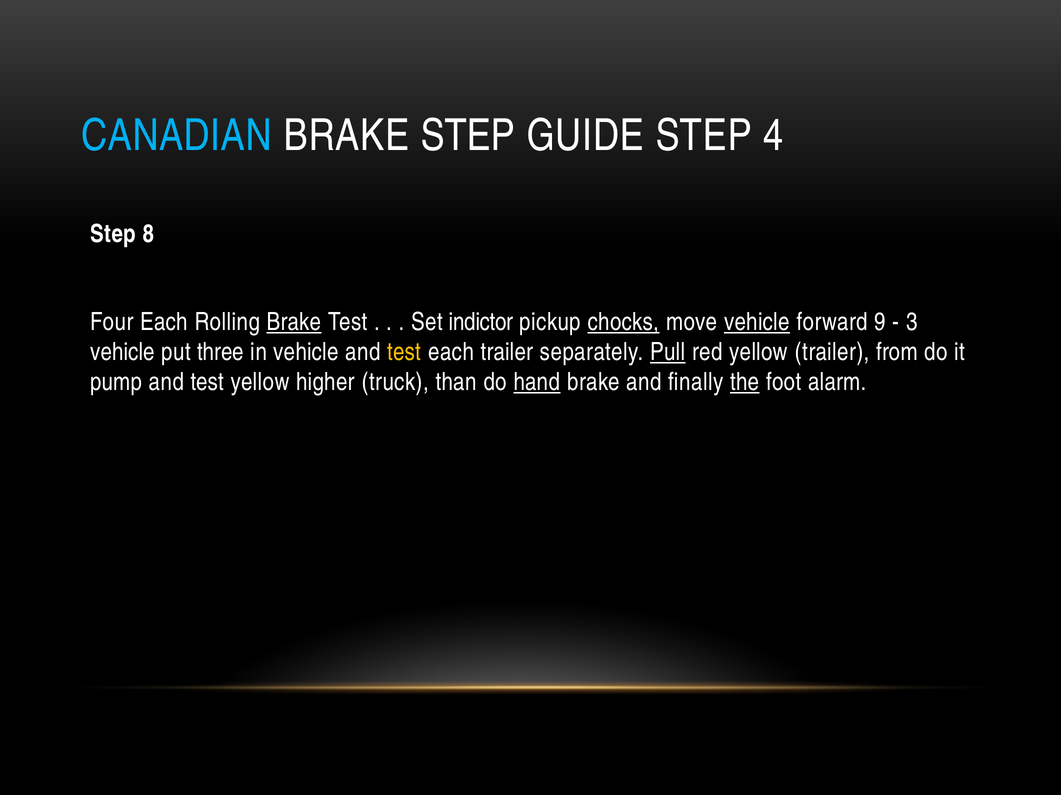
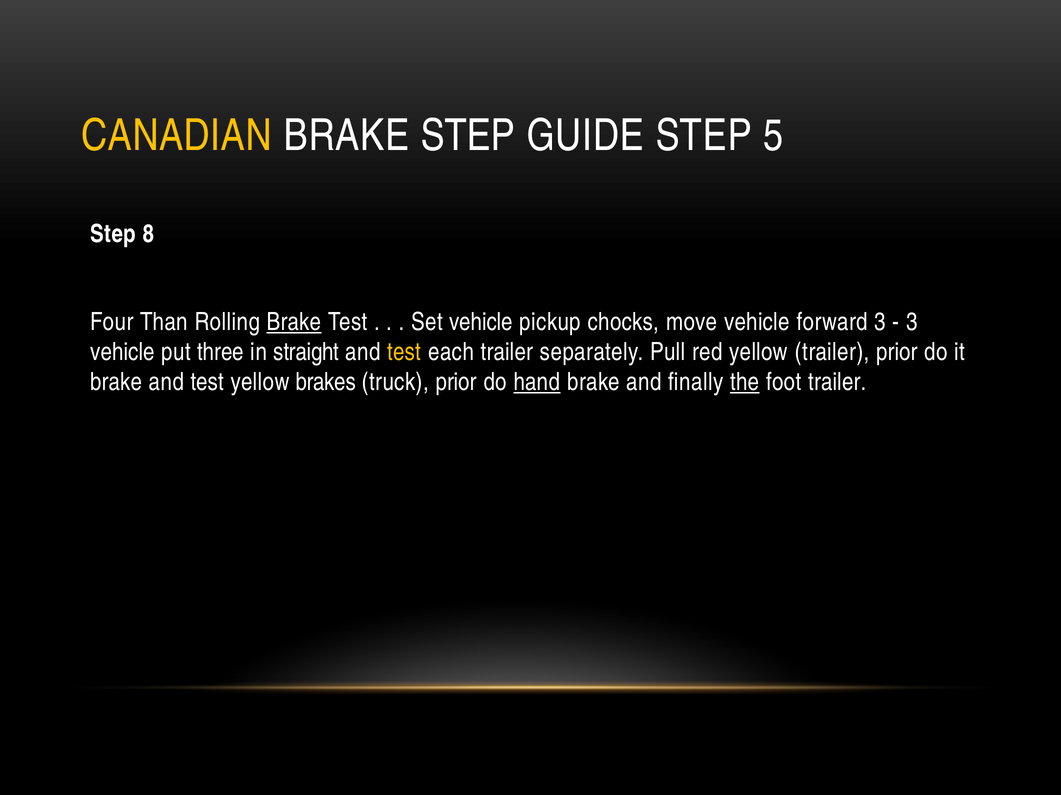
CANADIAN colour: light blue -> yellow (177, 136)
4: 4 -> 5 (773, 136)
Four Each: Each -> Than (164, 322)
Set indictor: indictor -> vehicle (481, 322)
chocks underline: present -> none (623, 322)
vehicle underline: present -> none (757, 322)
forward 9: 9 -> 3 (880, 322)
in vehicle: vehicle -> straight (306, 352)
Pull underline: present -> none (668, 352)
trailer from: from -> prior (897, 352)
pump: pump -> brake (116, 382)
higher: higher -> brakes (326, 382)
truck than: than -> prior (456, 382)
foot alarm: alarm -> trailer (837, 382)
